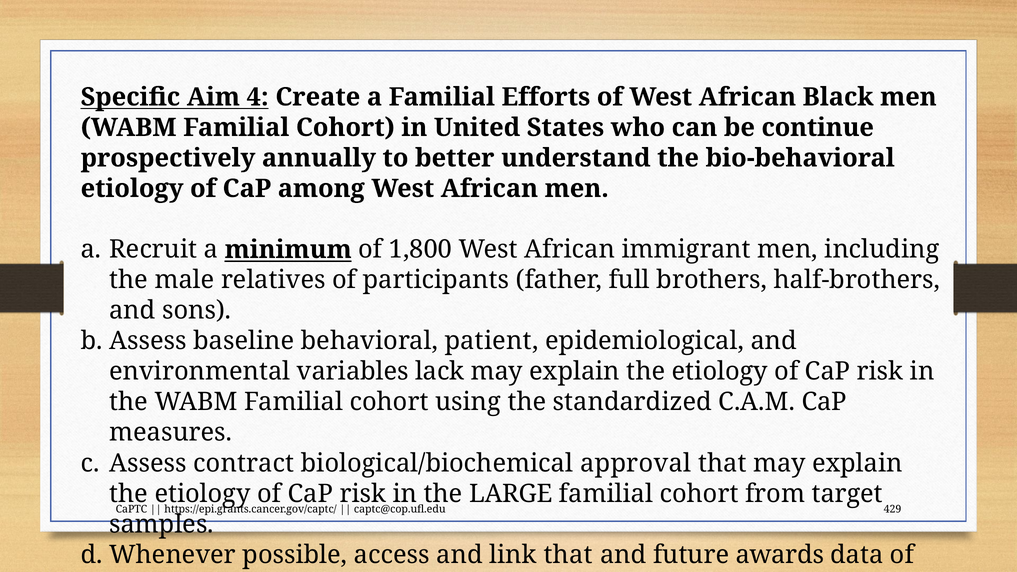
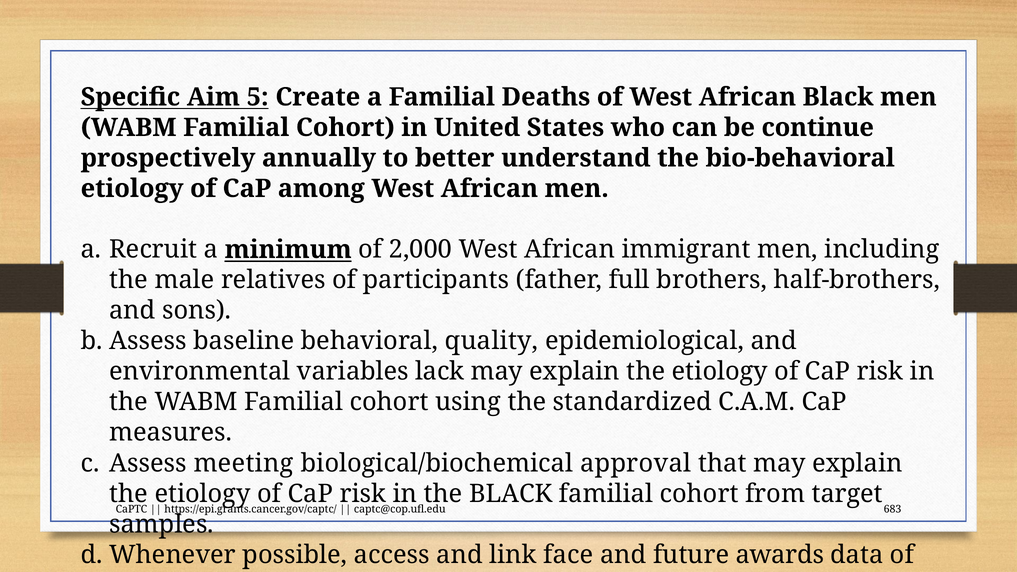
4: 4 -> 5 (258, 97)
Efforts: Efforts -> Deaths (546, 97)
1,800: 1,800 -> 2,000 (420, 250)
patient: patient -> quality (491, 341)
contract: contract -> meeting (244, 463)
the LARGE: LARGE -> BLACK (511, 494)
429: 429 -> 683 (892, 509)
link that: that -> face (568, 555)
